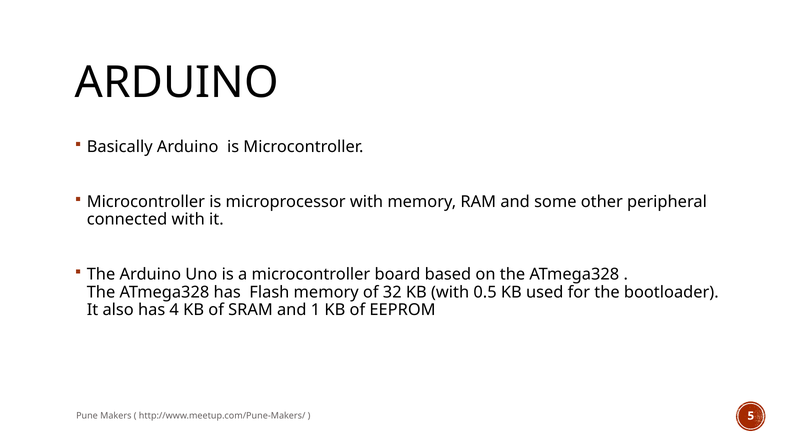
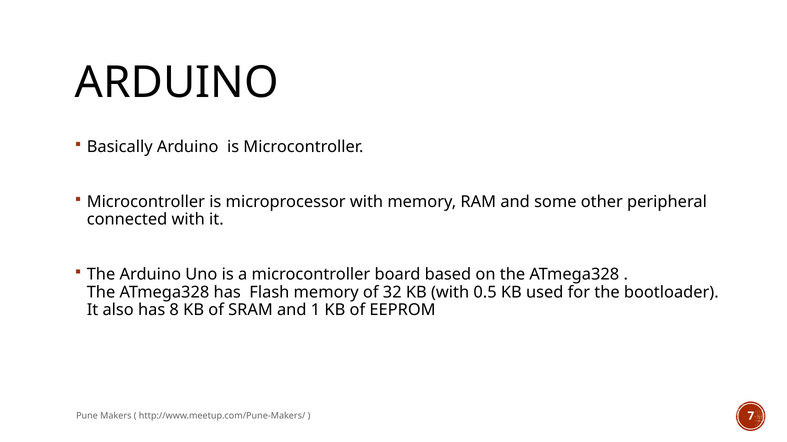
4: 4 -> 8 (174, 310)
5: 5 -> 7 (751, 417)
